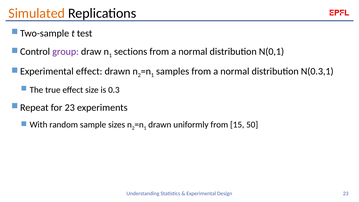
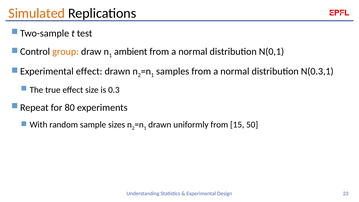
group colour: purple -> orange (66, 52)
sections: sections -> ambient (131, 52)
for 23: 23 -> 80 (70, 107)
